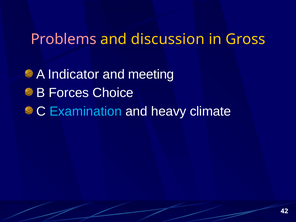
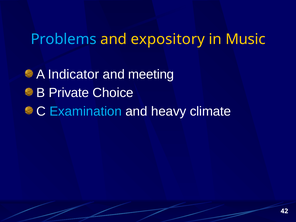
Problems colour: pink -> light blue (64, 39)
discussion: discussion -> expository (168, 39)
Gross: Gross -> Music (246, 39)
Forces: Forces -> Private (69, 93)
